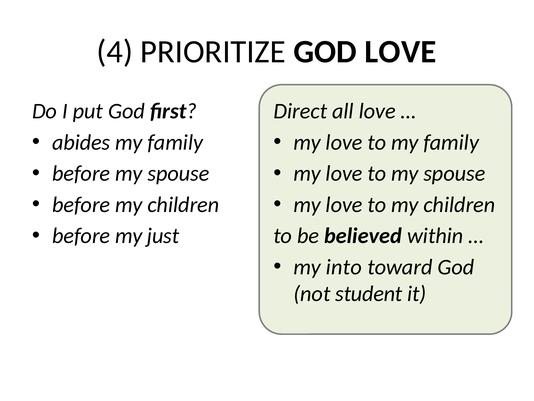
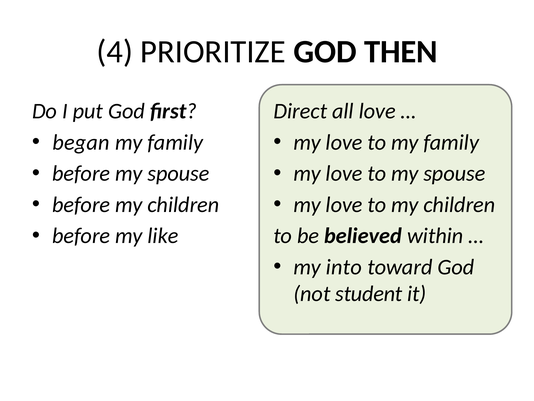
GOD LOVE: LOVE -> THEN (401, 52)
abides: abides -> began (81, 142)
just: just -> like (163, 236)
